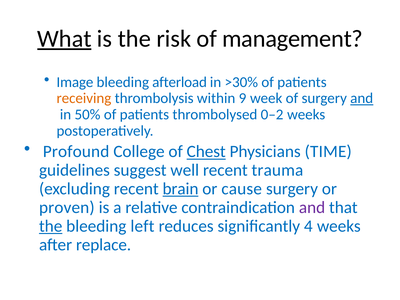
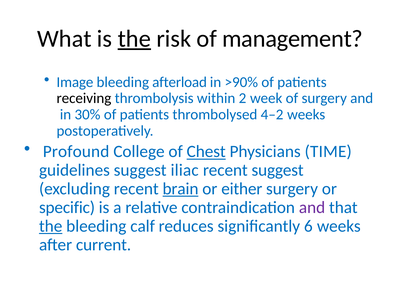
What underline: present -> none (64, 39)
the underline: none -> present (134, 39)
>30%: >30% -> >90% (241, 82)
receiving colour: orange -> black (84, 98)
9: 9 -> 2 (242, 98)
and underline: present -> none (362, 98)
50%: 50% -> 30% (88, 114)
0–2: 0–2 -> 4–2 (272, 114)
well: well -> iliac (185, 170)
recent trauma: trauma -> suggest (278, 170)
cause: cause -> either (242, 189)
proven: proven -> specific (67, 207)
left: left -> calf (143, 226)
4: 4 -> 6 (308, 226)
replace: replace -> current (104, 245)
